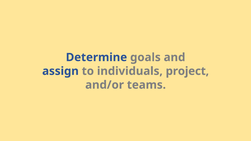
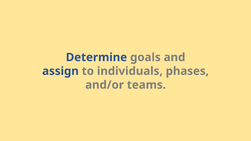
project: project -> phases (187, 71)
